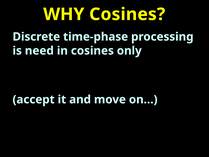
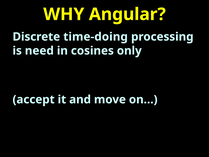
WHY Cosines: Cosines -> Angular (127, 14)
time-phase: time-phase -> time-doing (96, 37)
